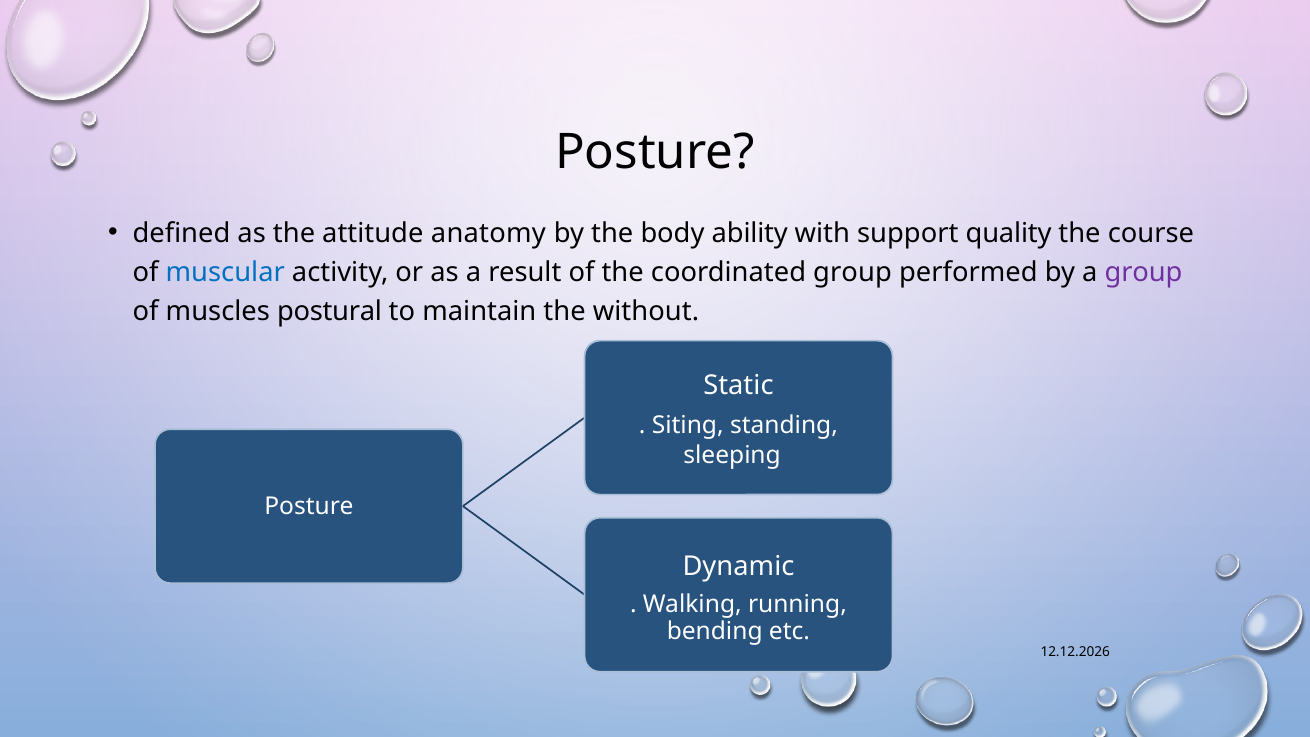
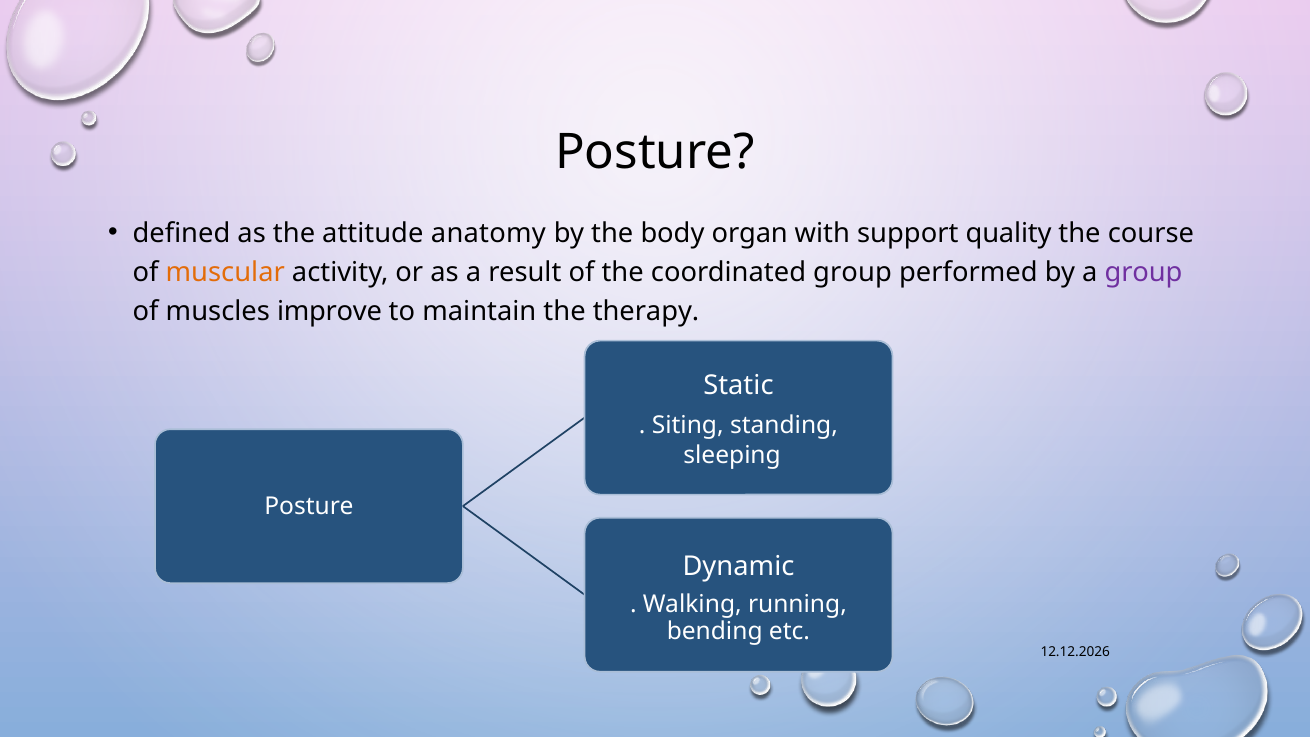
ability: ability -> organ (750, 233)
muscular colour: blue -> orange (225, 272)
postural: postural -> improve (329, 312)
without: without -> therapy (646, 312)
